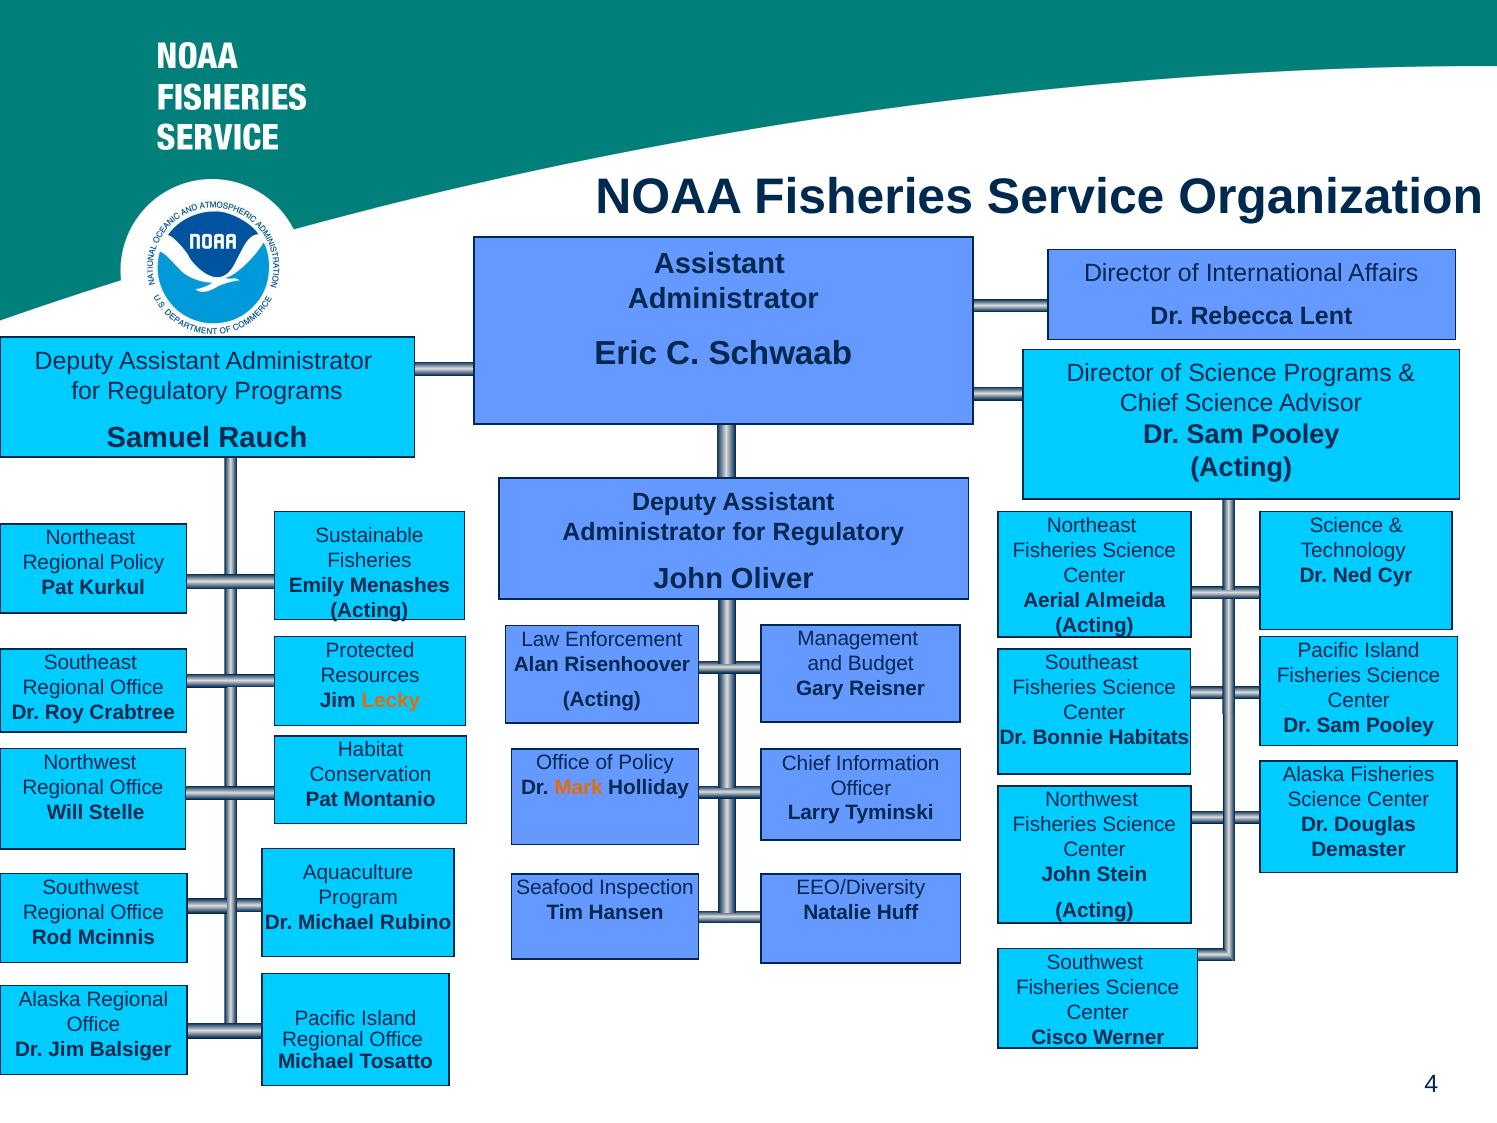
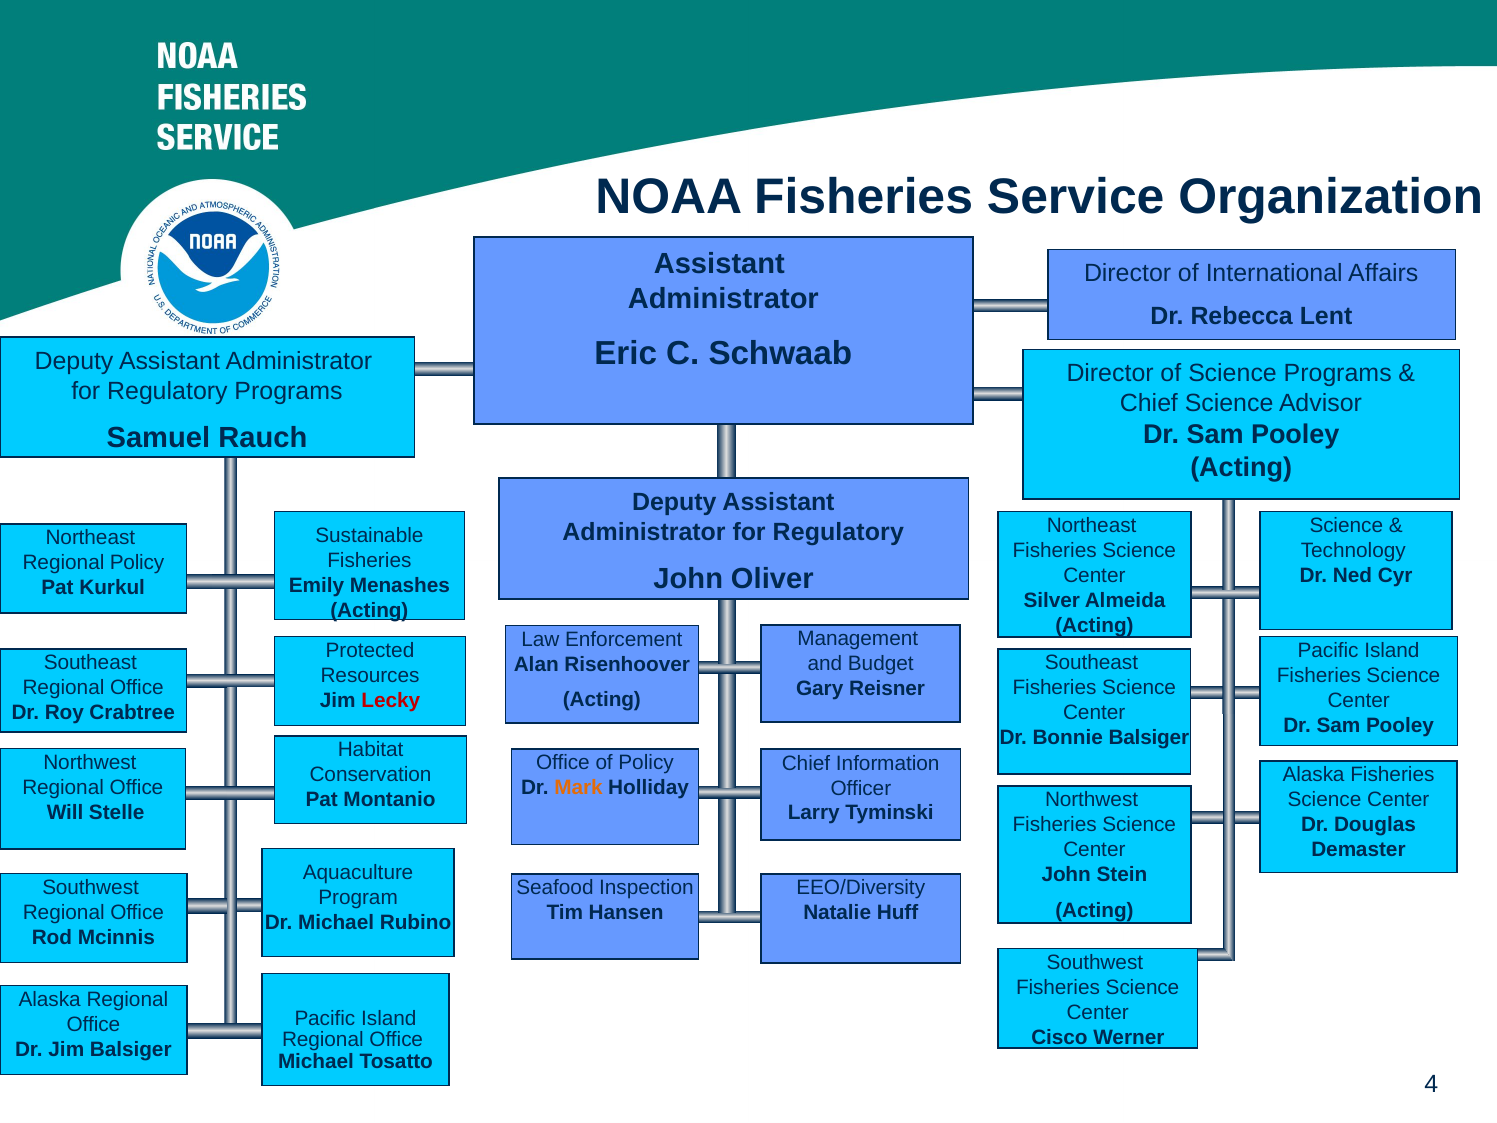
Aerial: Aerial -> Silver (1052, 600)
Lecky colour: orange -> red (391, 700)
Bonnie Habitats: Habitats -> Balsiger (1149, 738)
